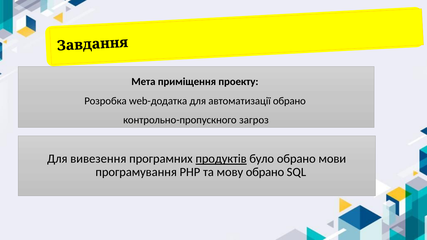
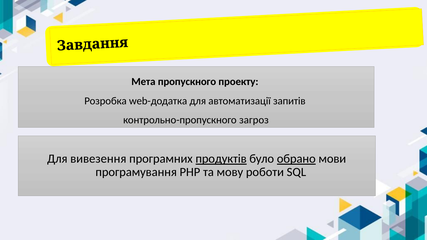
приміщення: приміщення -> пропускного (187, 82)
автоматизації обрано: обрано -> запитів (289, 101)
обрано underline: none -> present (296, 159)
мову обрано: обрано -> роботи (265, 172)
